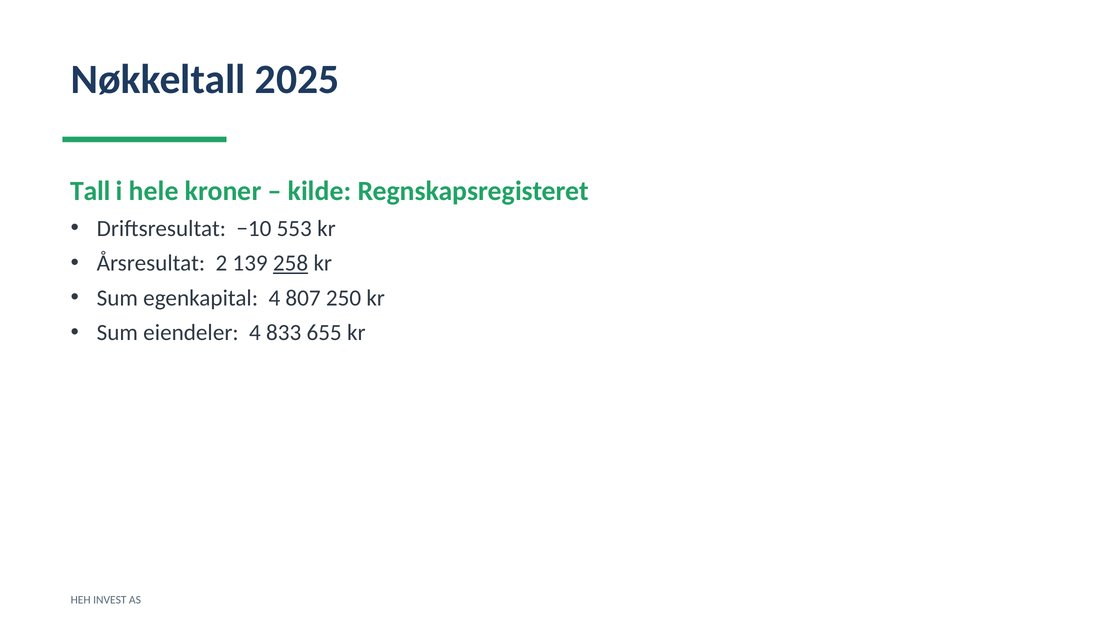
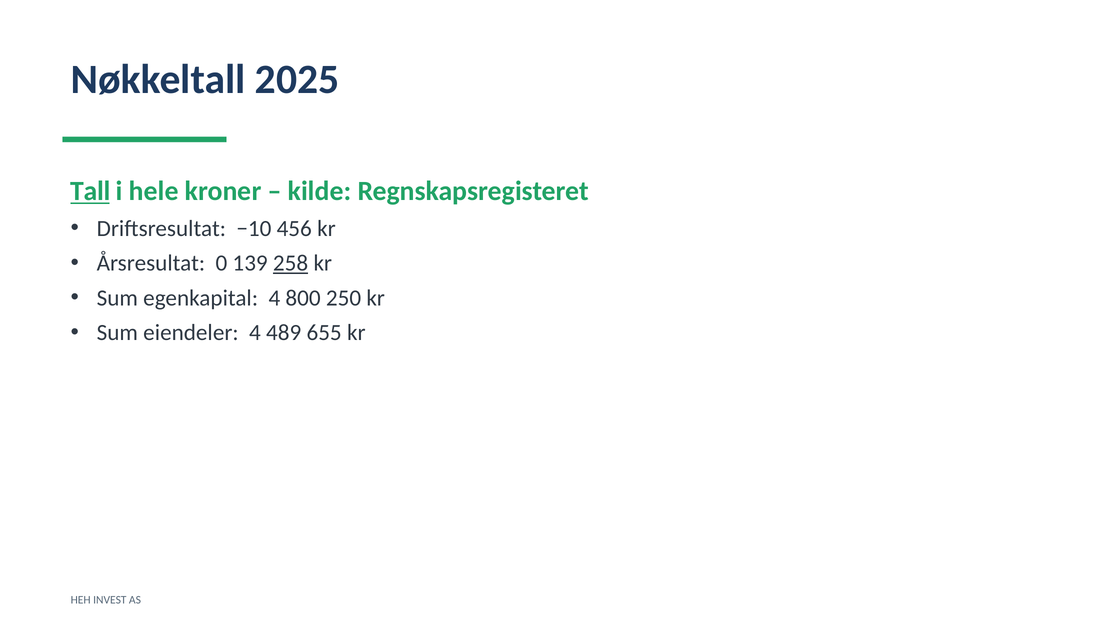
Tall underline: none -> present (90, 191)
553: 553 -> 456 (294, 228)
2: 2 -> 0 (221, 263)
807: 807 -> 800 (303, 298)
833: 833 -> 489 (284, 333)
